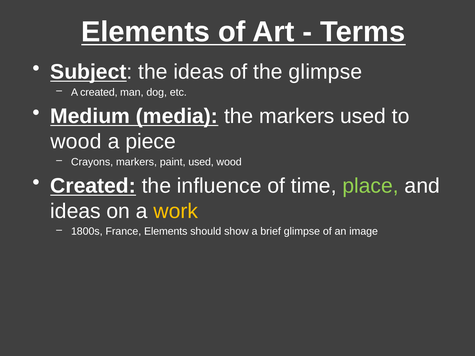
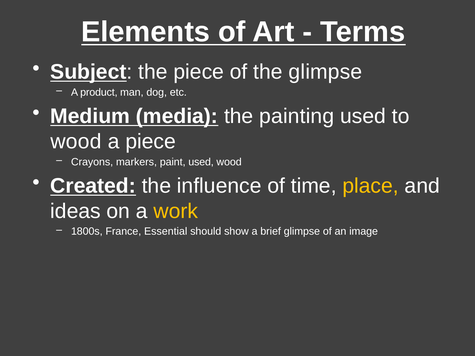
the ideas: ideas -> piece (199, 72)
A created: created -> product (99, 92)
the markers: markers -> painting (297, 116)
place colour: light green -> yellow (371, 186)
France Elements: Elements -> Essential (166, 232)
